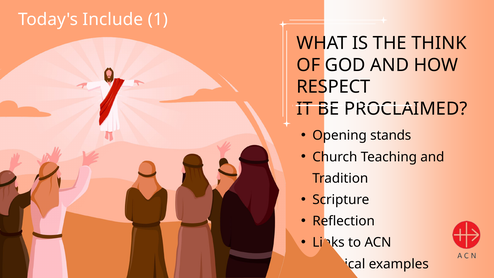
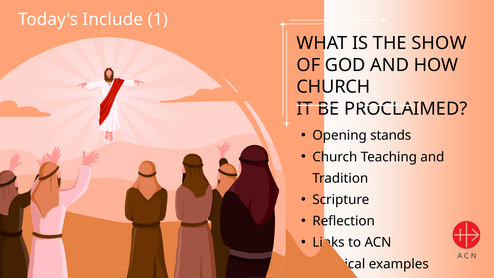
THINK: THINK -> SHOW (439, 43)
RESPECT: RESPECT -> CHURCH (333, 87)
